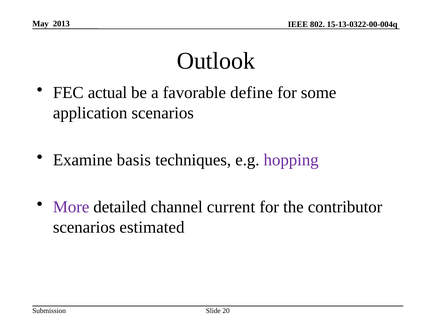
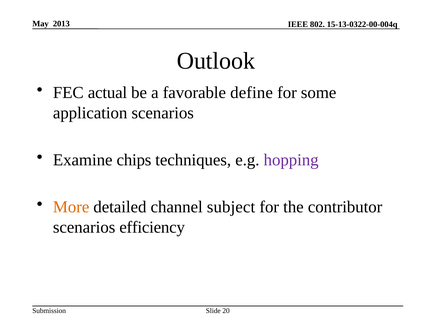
basis: basis -> chips (134, 160)
More colour: purple -> orange (71, 207)
current: current -> subject (231, 207)
estimated: estimated -> efficiency (152, 227)
